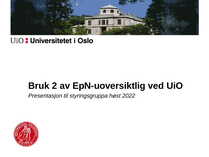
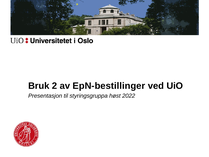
EpN-uoversiktlig: EpN-uoversiktlig -> EpN-bestillinger (109, 86)
